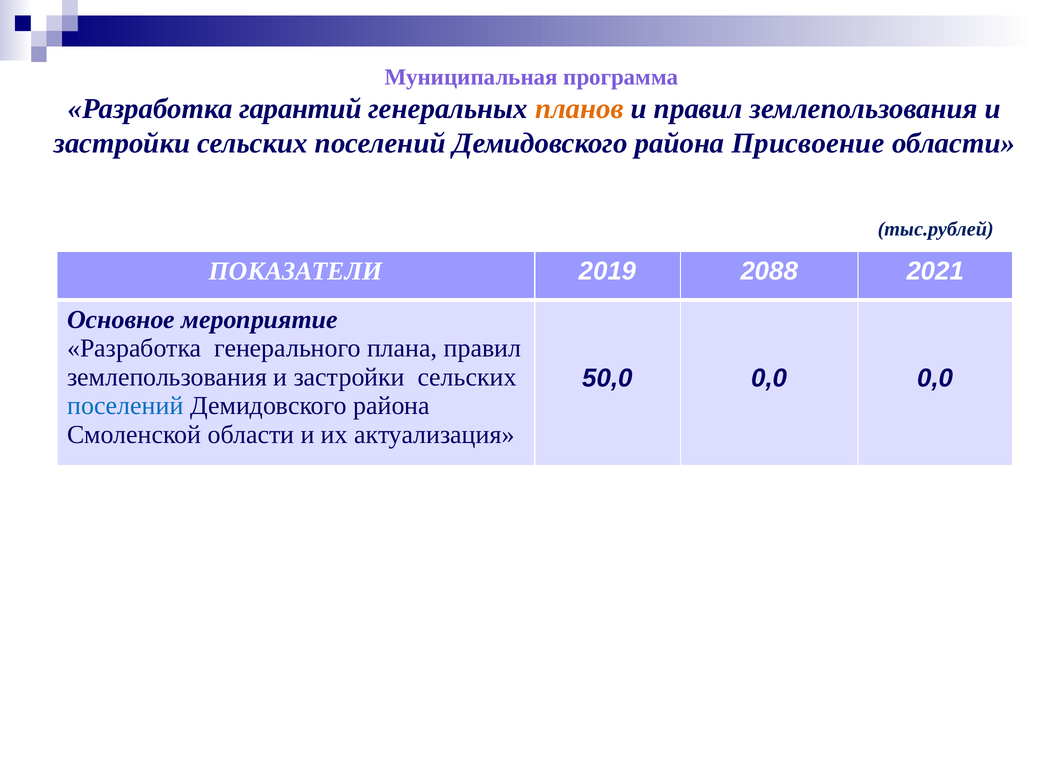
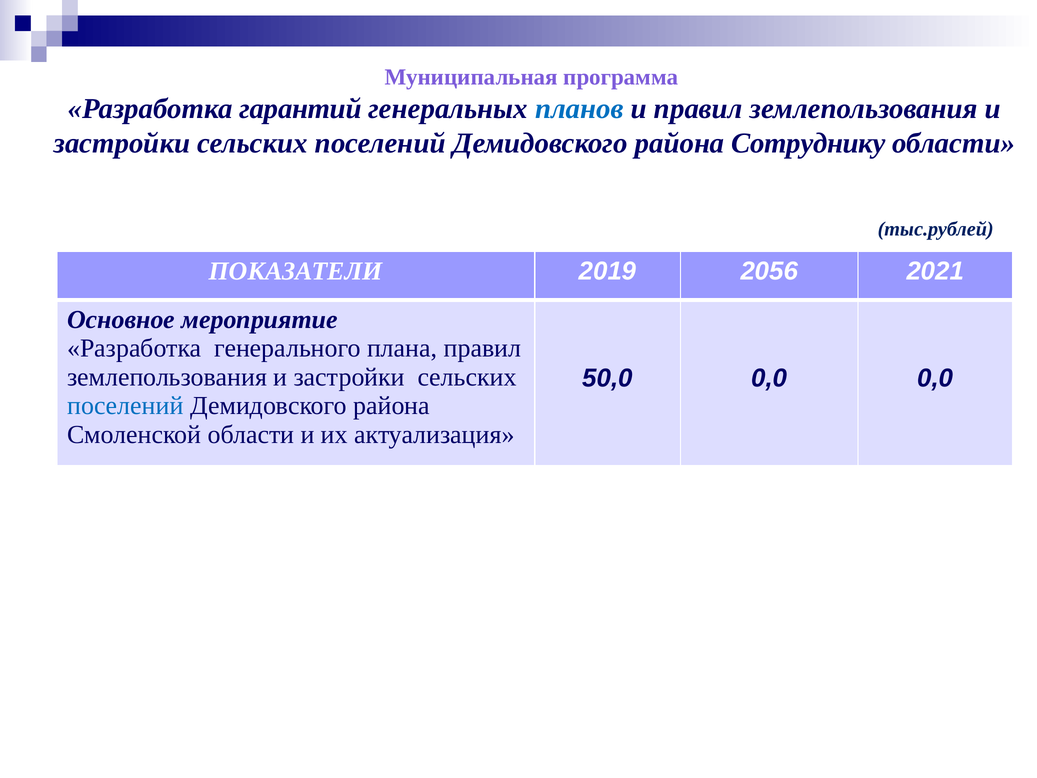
планов colour: orange -> blue (579, 109)
Присвоение: Присвоение -> Сотруднику (808, 143)
2088: 2088 -> 2056 (769, 271)
